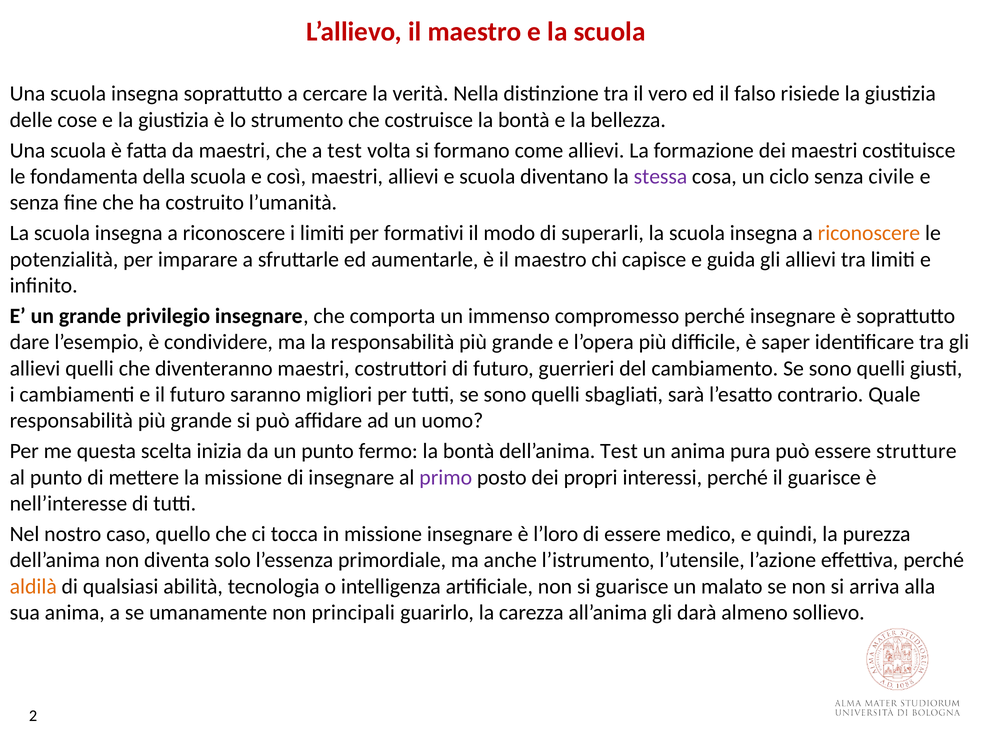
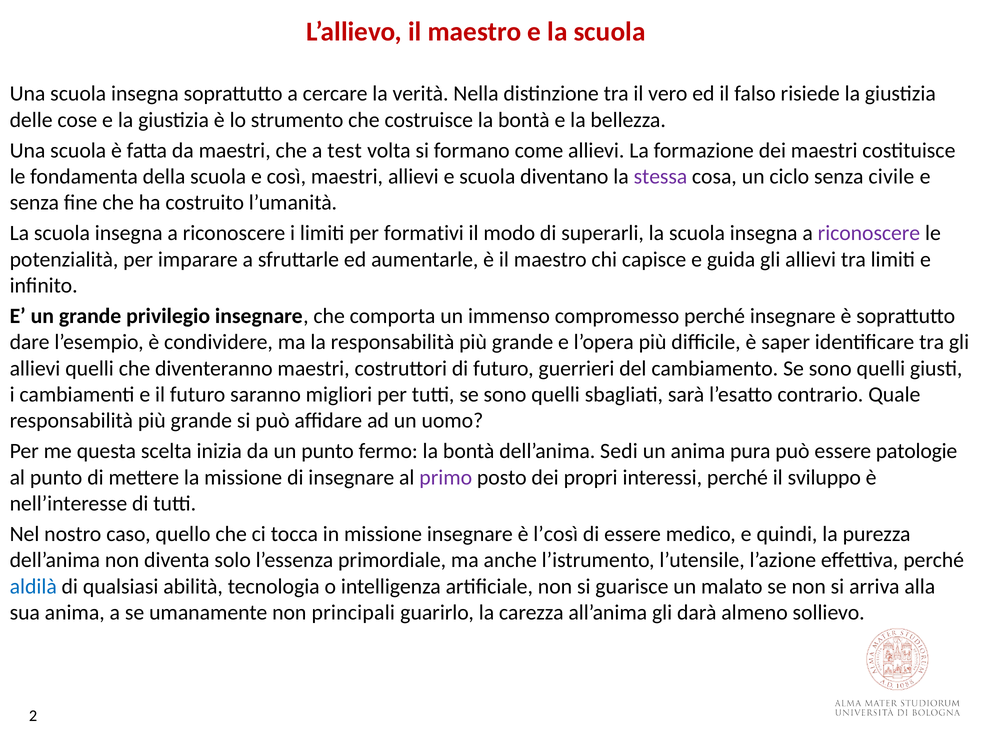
riconoscere colour: orange -> purple (869, 233)
dell’anima Test: Test -> Sedi (619, 451)
strutture: strutture -> patologie (917, 451)
il guarisce: guarisce -> sviluppo (824, 477)
l’loro: l’loro -> l’così (556, 534)
aldilà colour: orange -> blue (33, 586)
